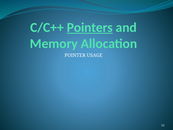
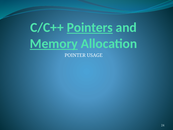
Memory underline: none -> present (54, 44)
